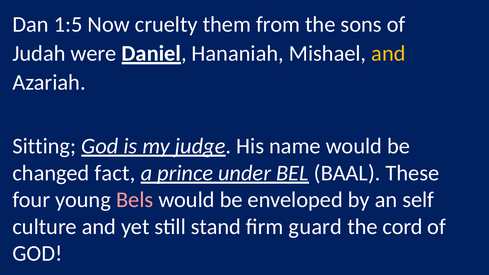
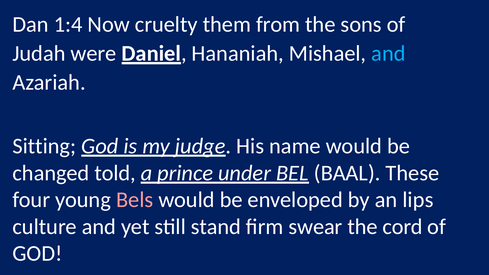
1:5: 1:5 -> 1:4 (68, 24)
and colour: yellow -> light blue (388, 54)
fact: fact -> told (115, 173)
self: self -> lips (418, 200)
guard: guard -> swear (316, 227)
